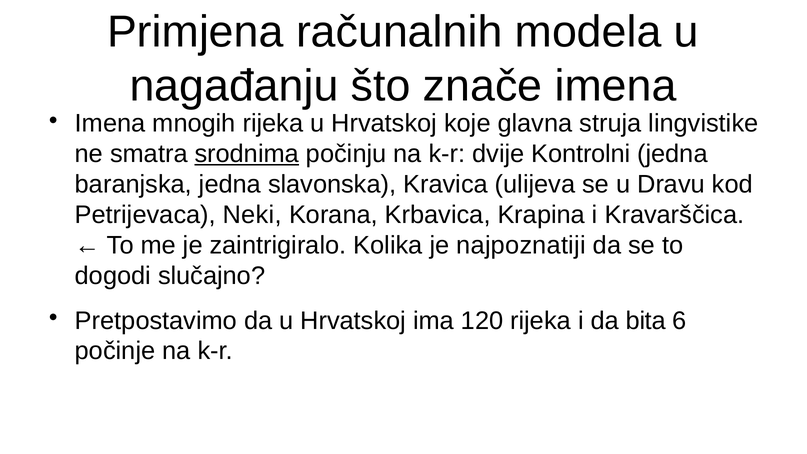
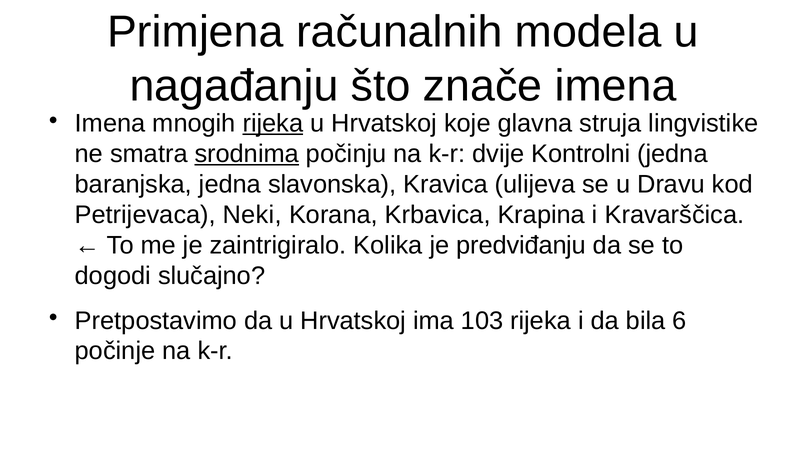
rijeka underline: none -> present (273, 123)
najpoznatiji: najpoznatiji -> predviđanju (521, 245)
120: 120 -> 103 (482, 321)
bita: bita -> bila (646, 321)
